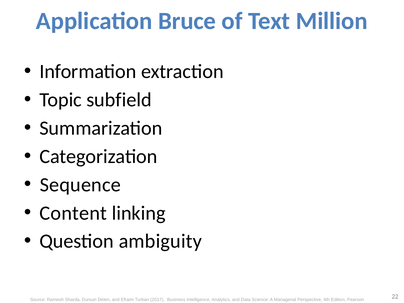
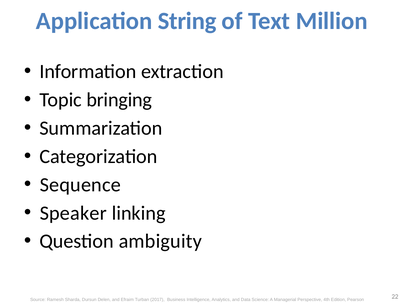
Bruce: Bruce -> String (187, 21)
subfield: subfield -> bringing (119, 100)
Content: Content -> Speaker (73, 213)
